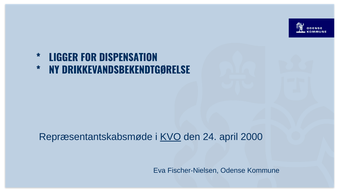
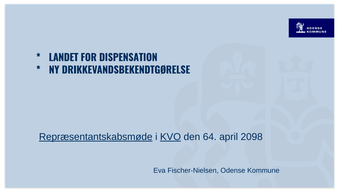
LIGGER: LIGGER -> LANDET (64, 58)
Repræsentantskabsmøde underline: none -> present (96, 137)
24: 24 -> 64 (210, 137)
2000: 2000 -> 2098 (252, 137)
